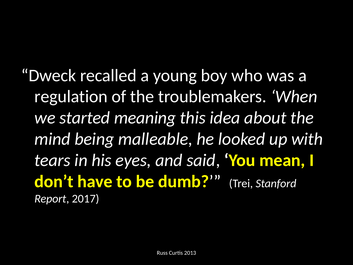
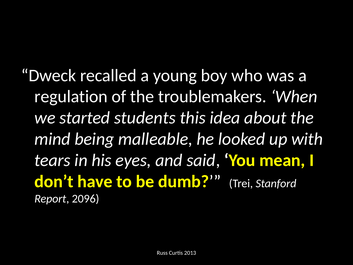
meaning: meaning -> students (145, 118)
2017: 2017 -> 2096 (86, 199)
